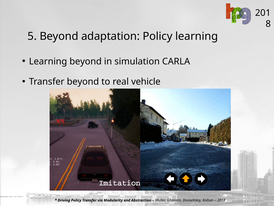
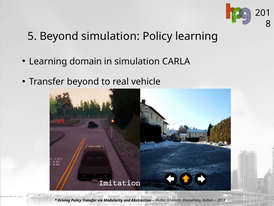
Beyond adaptation: adaptation -> simulation (110, 36)
Learning beyond: beyond -> domain (86, 61)
